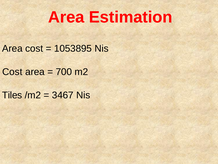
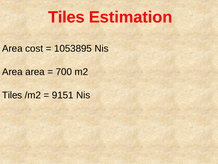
Area: Area -> Tiles (66, 17)
Cost: Cost -> Area (12, 72)
3467: 3467 -> 9151 (63, 95)
